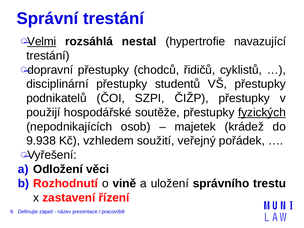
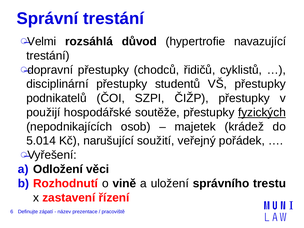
Velmi underline: present -> none (42, 41)
nestal: nestal -> důvod (139, 41)
9.938: 9.938 -> 5.014 (41, 141)
vzhledem: vzhledem -> narušující (109, 141)
